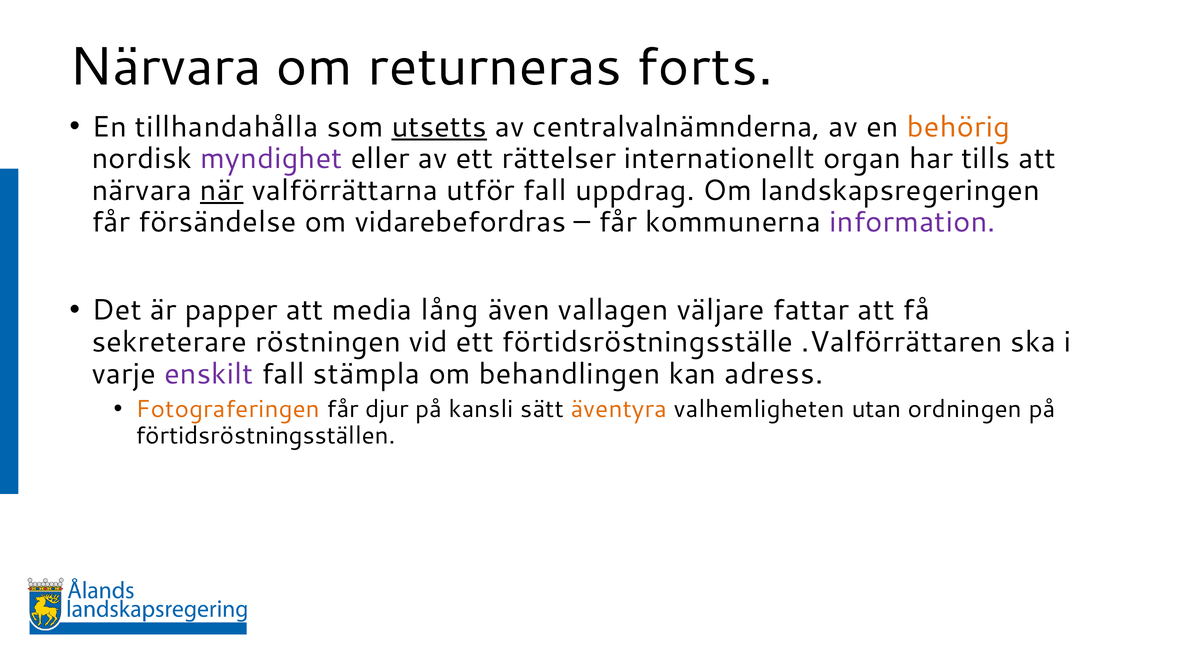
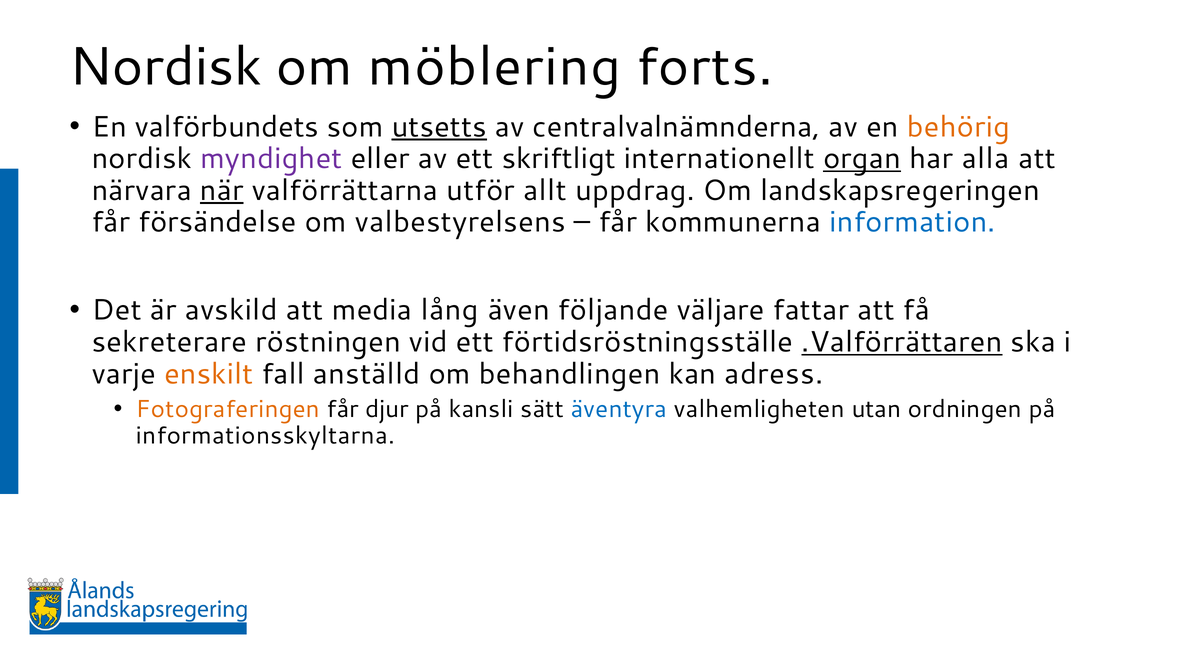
Närvara: Närvara -> Nordisk (166, 67)
returneras: returneras -> möblering (495, 67)
tillhandahålla: tillhandahålla -> valförbundets (227, 127)
rättelser: rättelser -> skriftligt (559, 159)
organ underline: none -> present (862, 159)
tills: tills -> alla (986, 159)
utför fall: fall -> allt (545, 190)
vidarebefordras: vidarebefordras -> valbestyrelsens (460, 222)
information colour: purple -> blue (912, 222)
papper: papper -> avskild (231, 310)
vallagen: vallagen -> följande (613, 310)
.Valförrättaren underline: none -> present (902, 342)
enskilt colour: purple -> orange (209, 374)
stämpla: stämpla -> anställd (367, 374)
äventyra colour: orange -> blue (619, 409)
förtidsröstningsställen: förtidsröstningsställen -> informationsskyltarna (265, 436)
